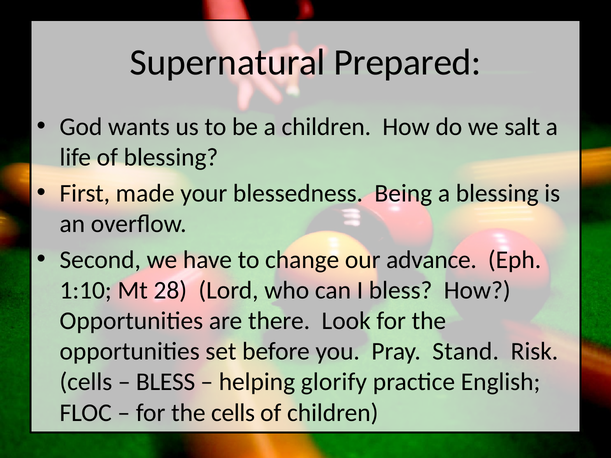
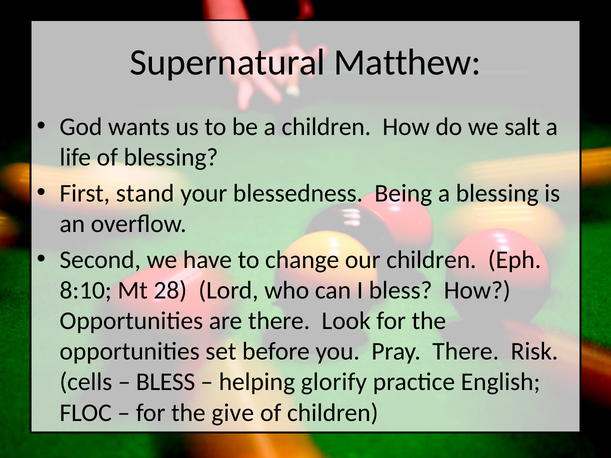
Prepared: Prepared -> Matthew (408, 63)
made: made -> stand (145, 194)
our advance: advance -> children (431, 260)
1:10: 1:10 -> 8:10 (86, 291)
Pray Stand: Stand -> There (466, 352)
the cells: cells -> give (233, 413)
